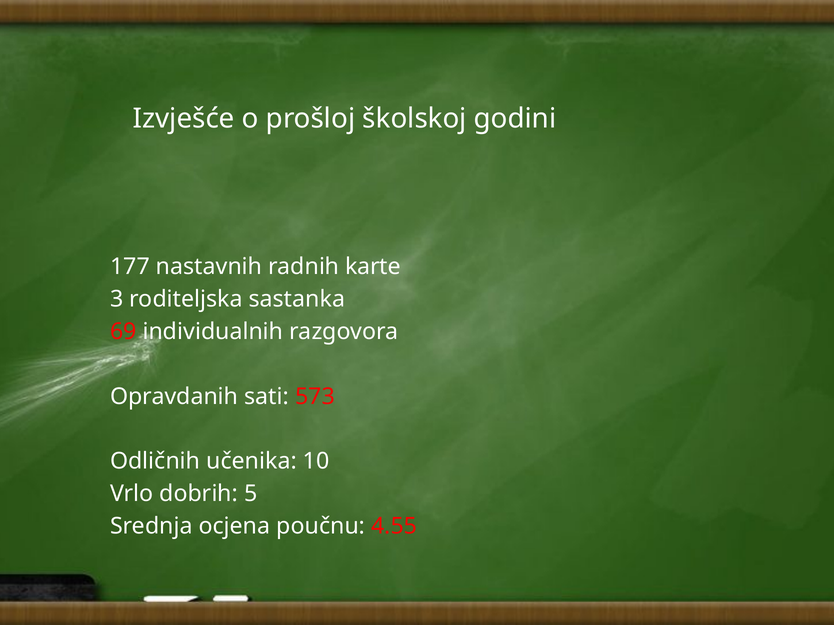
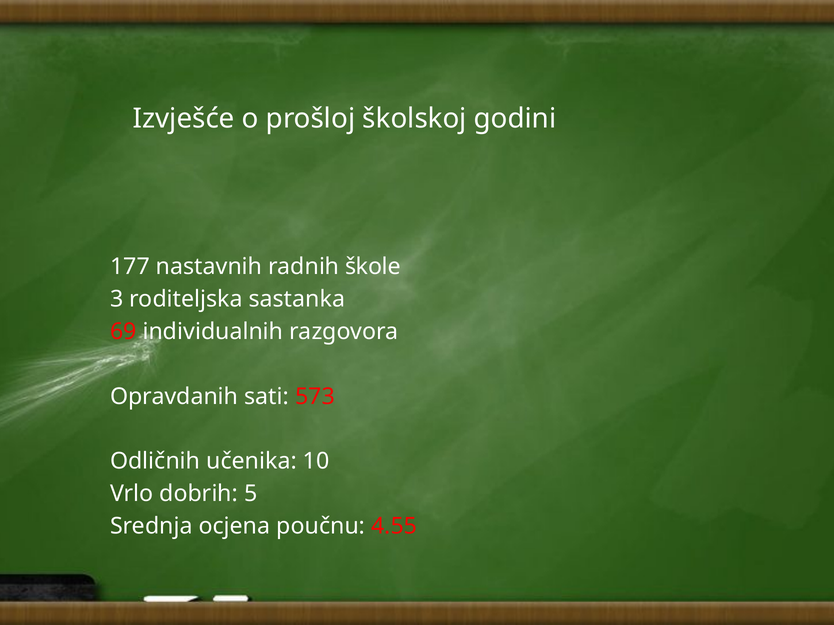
karte: karte -> škole (373, 267)
